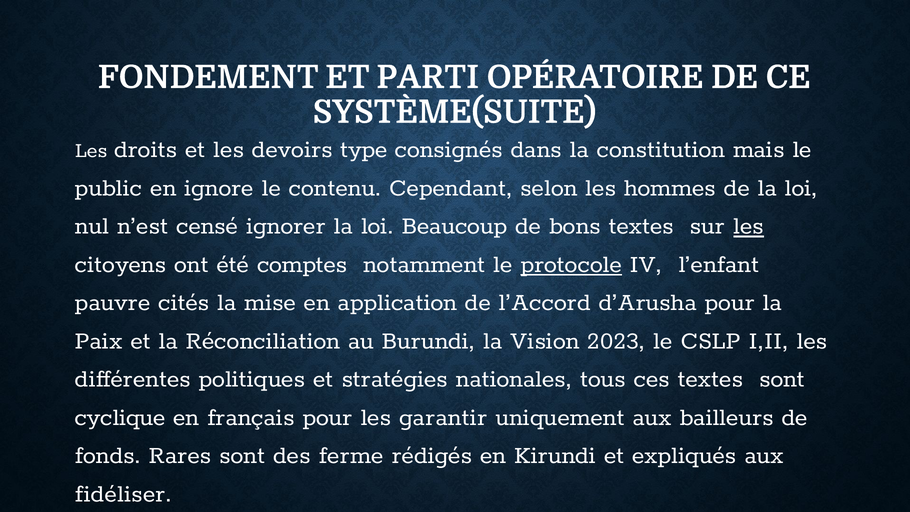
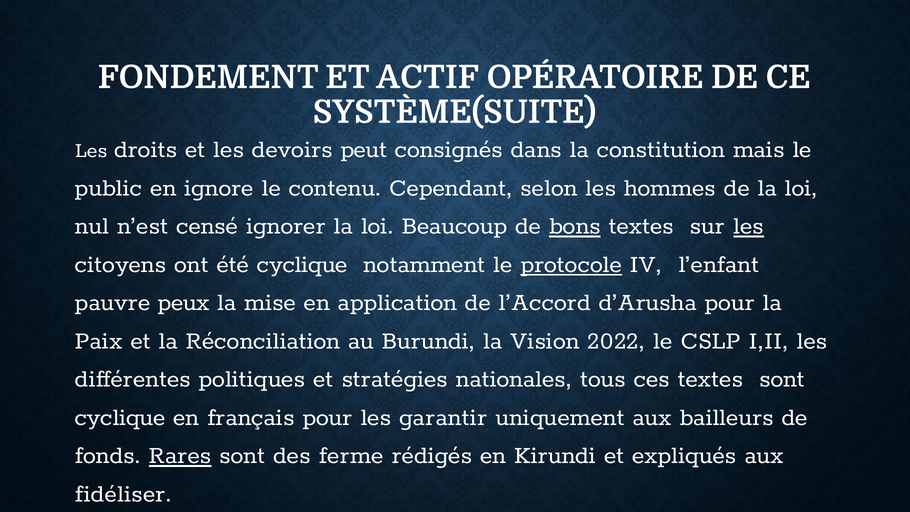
PARTI: PARTI -> ACTIF (428, 77)
type: type -> peut (364, 149)
bons underline: none -> present (575, 225)
été comptes: comptes -> cyclique (302, 263)
cités: cités -> peux (184, 302)
2023: 2023 -> 2022 (616, 340)
Rares underline: none -> present (180, 454)
